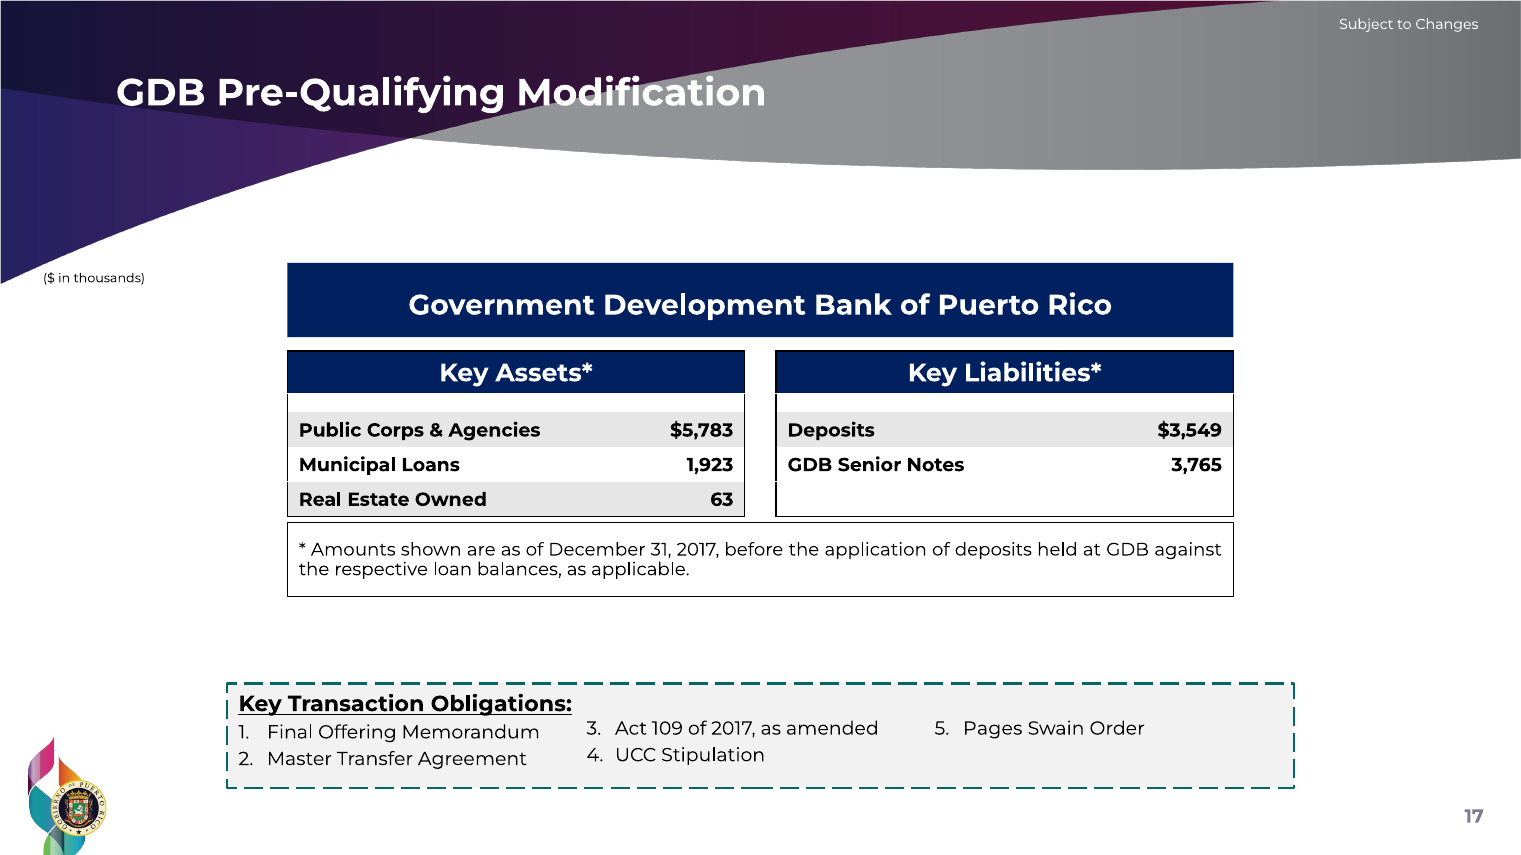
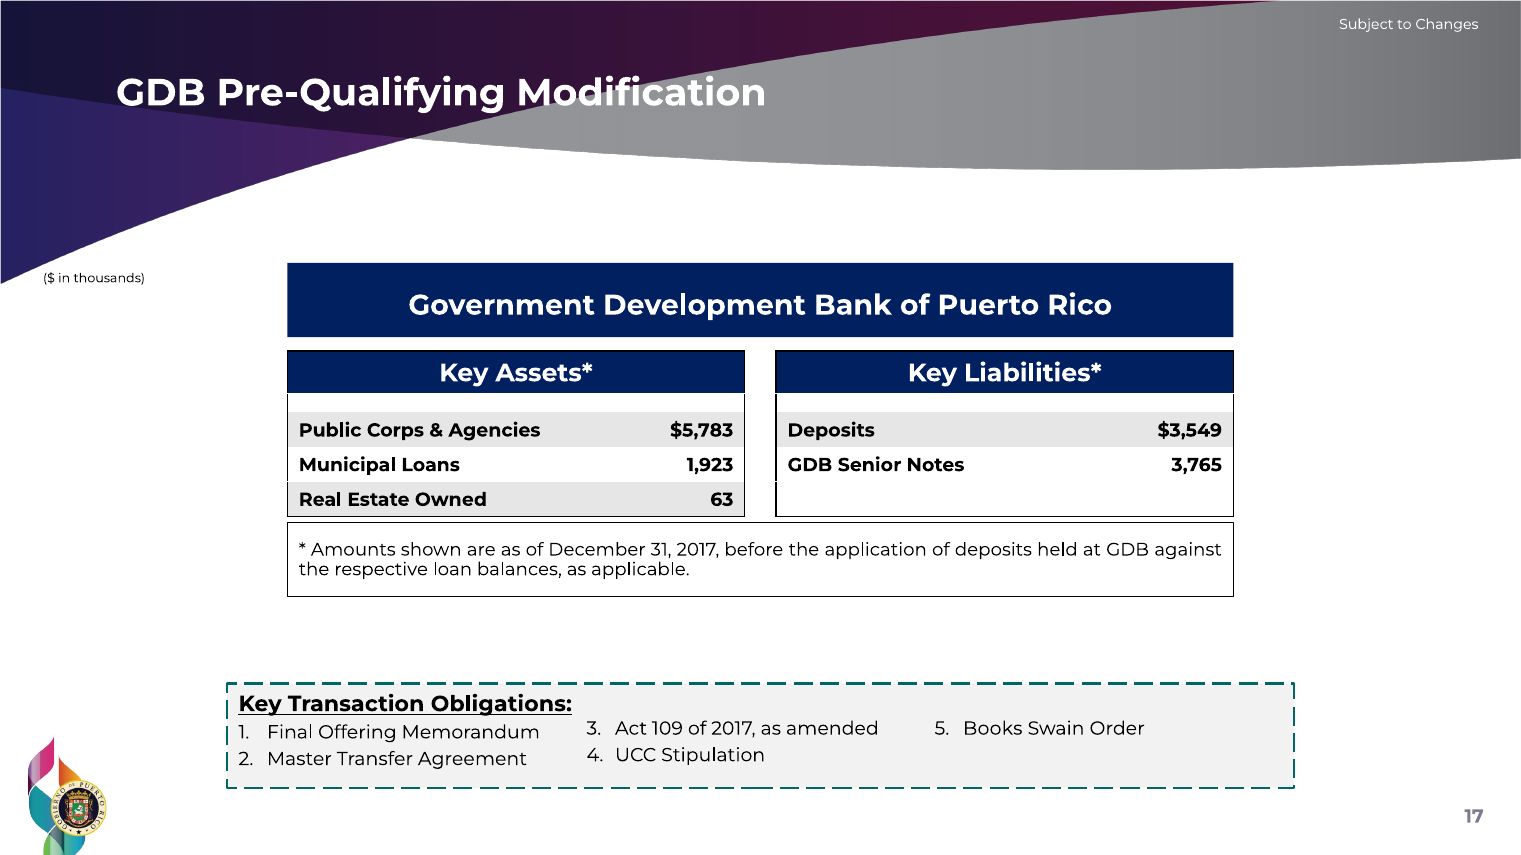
Pages: Pages -> Books (993, 729)
